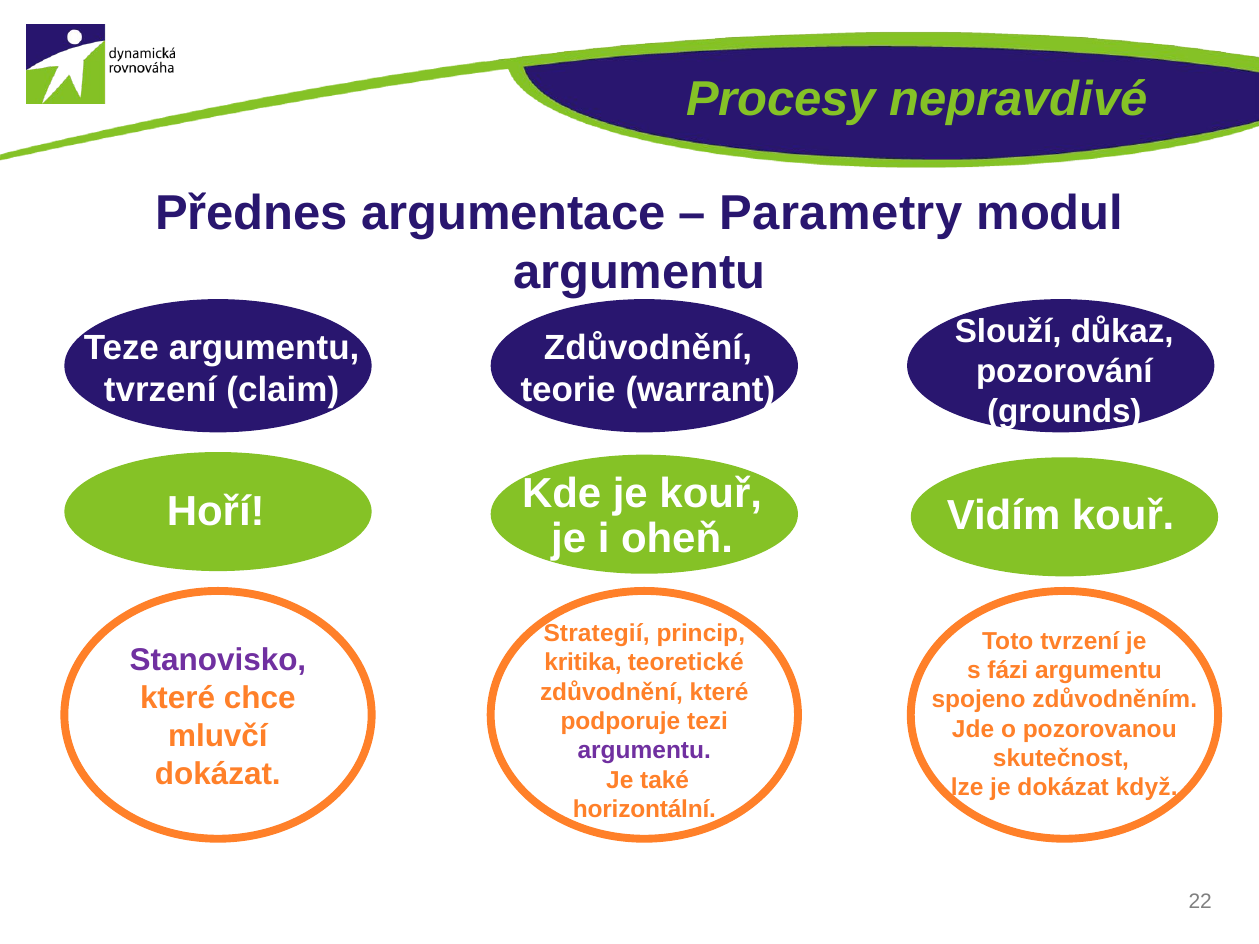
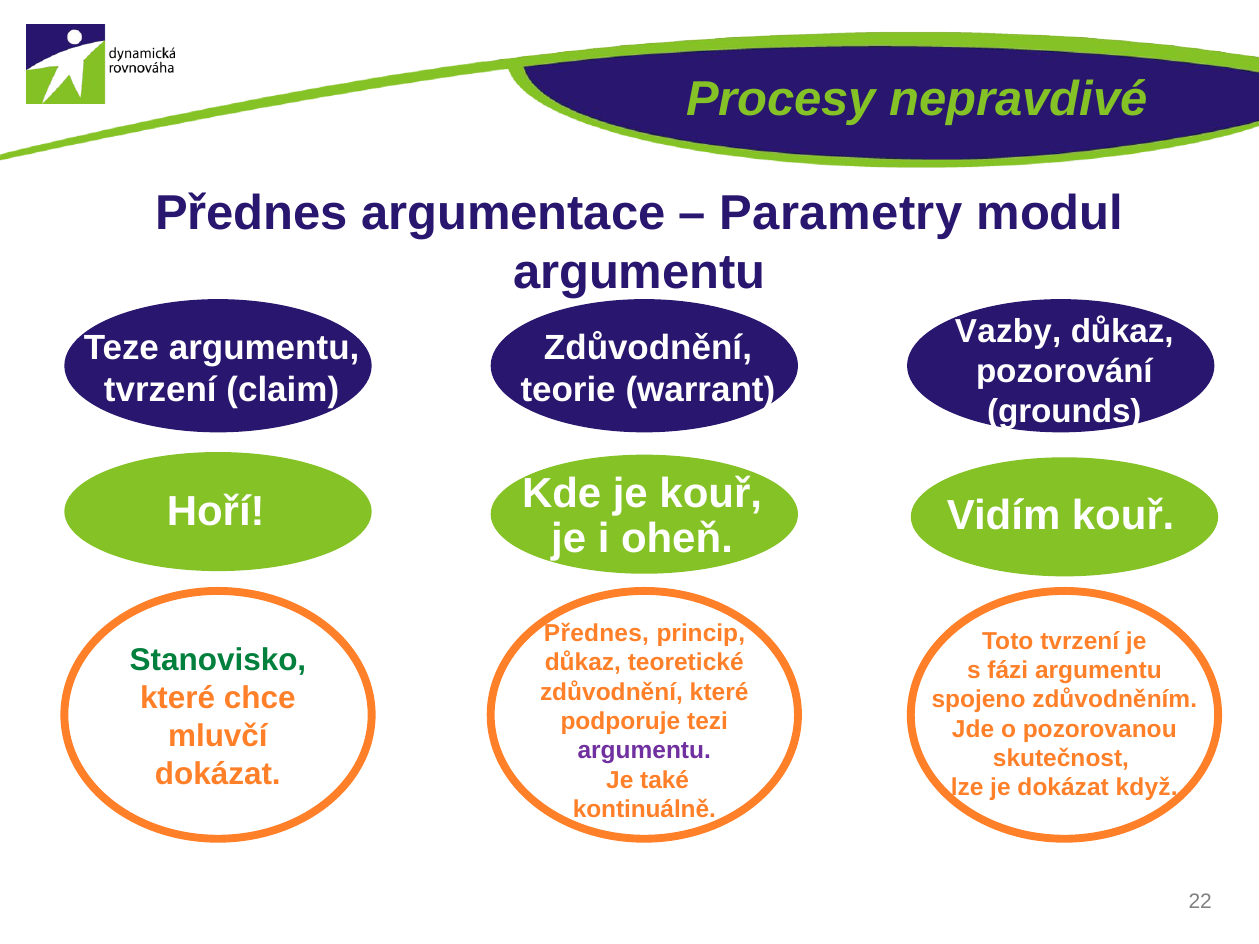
Slouží: Slouží -> Vazby (1008, 332)
Strategií: Strategií -> Přednes (596, 634)
Stanovisko colour: purple -> green (218, 661)
kritika: kritika -> důkaz (583, 663)
horizontální: horizontální -> kontinuálně (644, 810)
